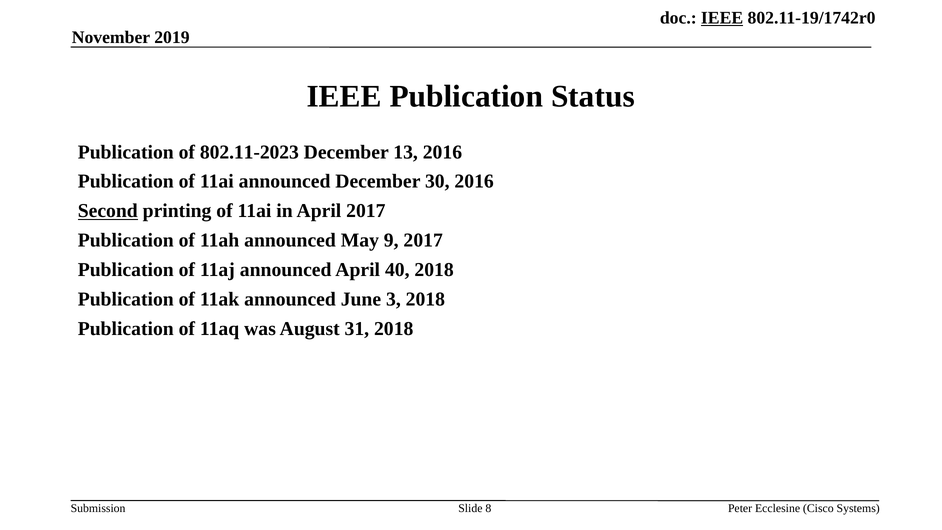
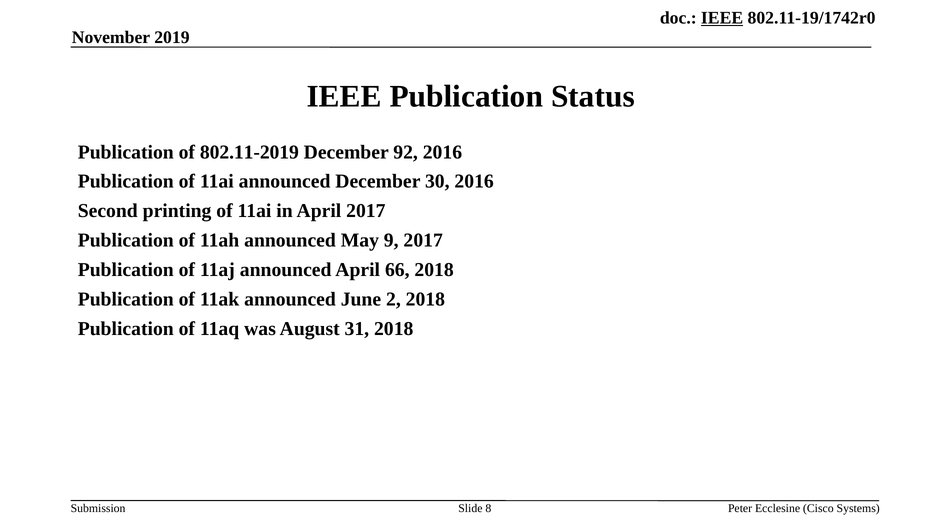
802.11-2023: 802.11-2023 -> 802.11-2019 (249, 152)
13: 13 -> 92 (406, 152)
Second underline: present -> none (108, 211)
40: 40 -> 66 (397, 270)
3: 3 -> 2 (393, 299)
